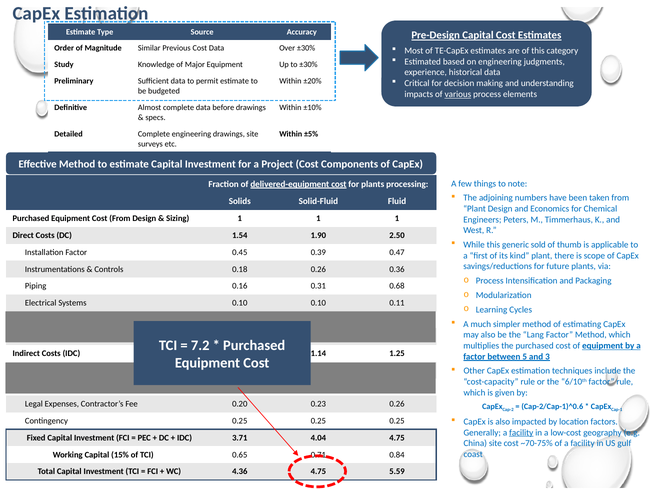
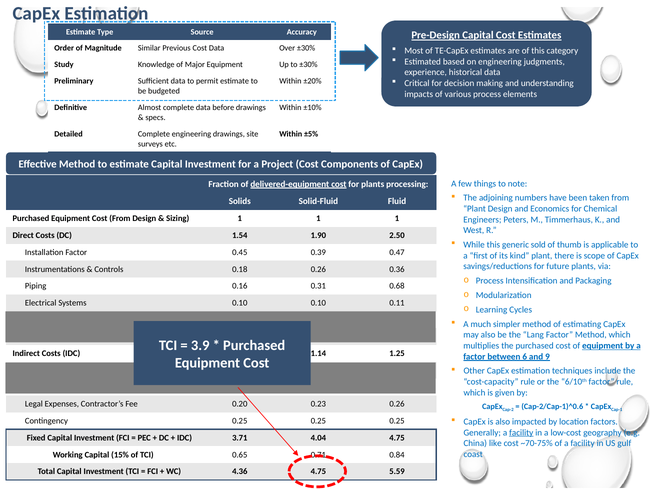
various underline: present -> none (458, 94)
7.2: 7.2 -> 3.9 (200, 345)
5: 5 -> 6 (525, 357)
3: 3 -> 9 (547, 357)
China site: site -> like (495, 443)
